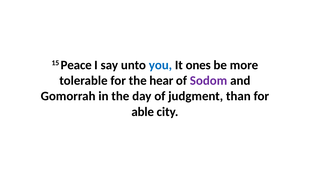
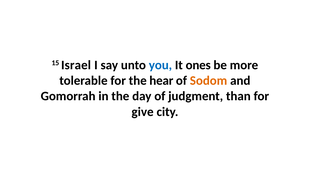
Peace: Peace -> Israel (76, 65)
Sodom colour: purple -> orange (209, 80)
able: able -> give (143, 111)
